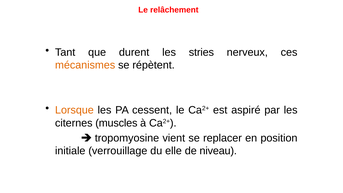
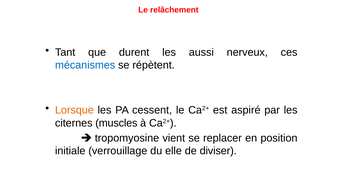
stries: stries -> aussi (201, 52)
mécanismes colour: orange -> blue (85, 65)
niveau: niveau -> diviser (218, 151)
